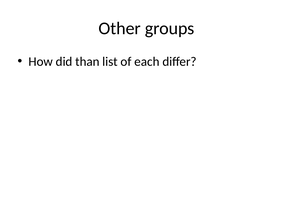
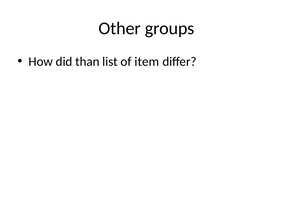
each: each -> item (147, 61)
